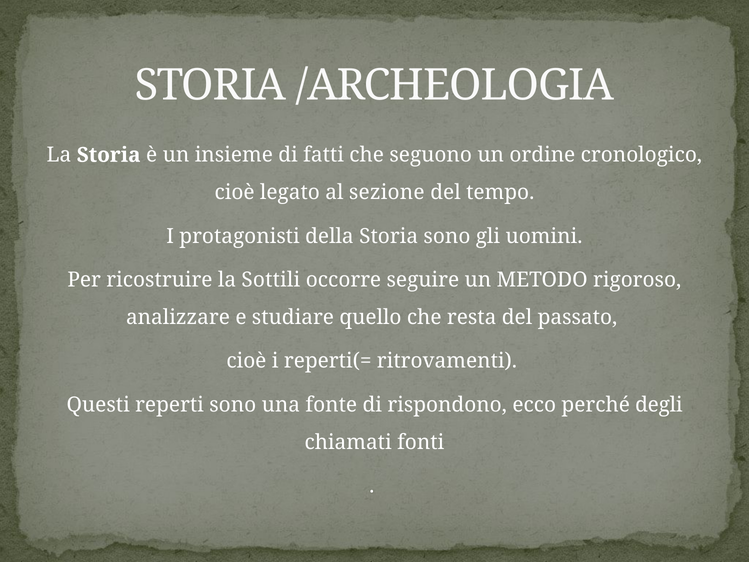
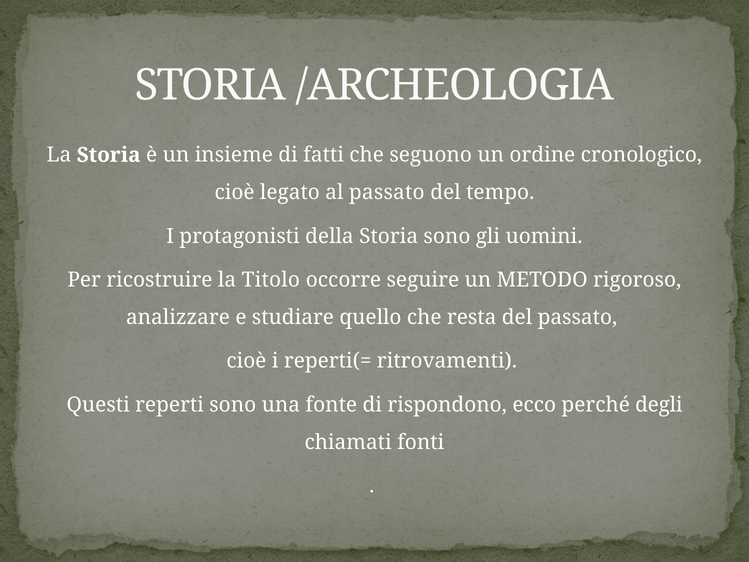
al sezione: sezione -> passato (387, 192)
Sottili: Sottili -> Titolo (271, 280)
